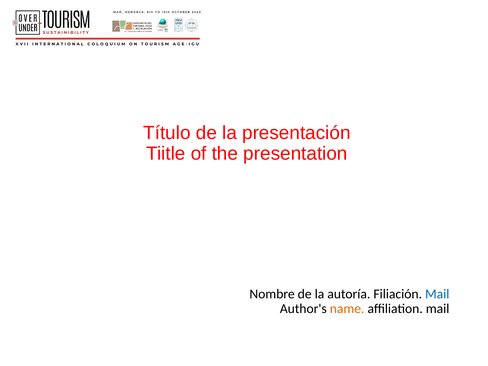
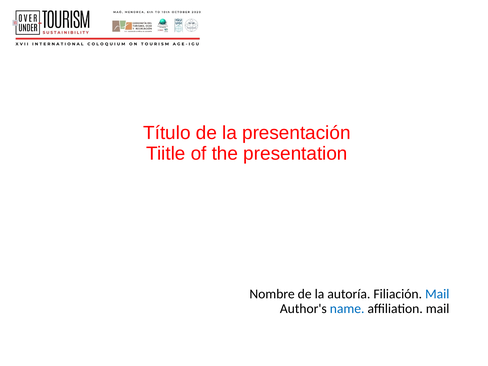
name colour: orange -> blue (347, 309)
